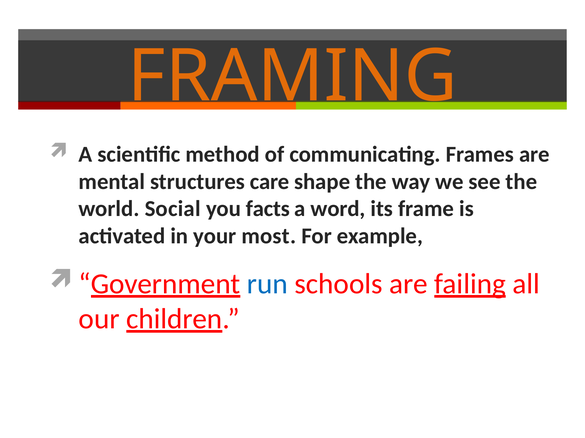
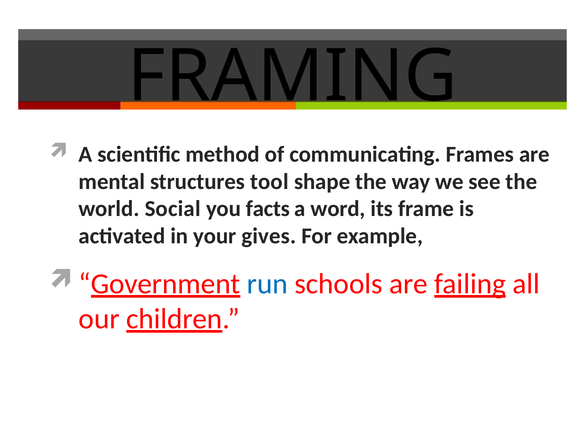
FRAMING colour: orange -> black (292, 76)
care: care -> tool (269, 182)
most: most -> gives (269, 236)
